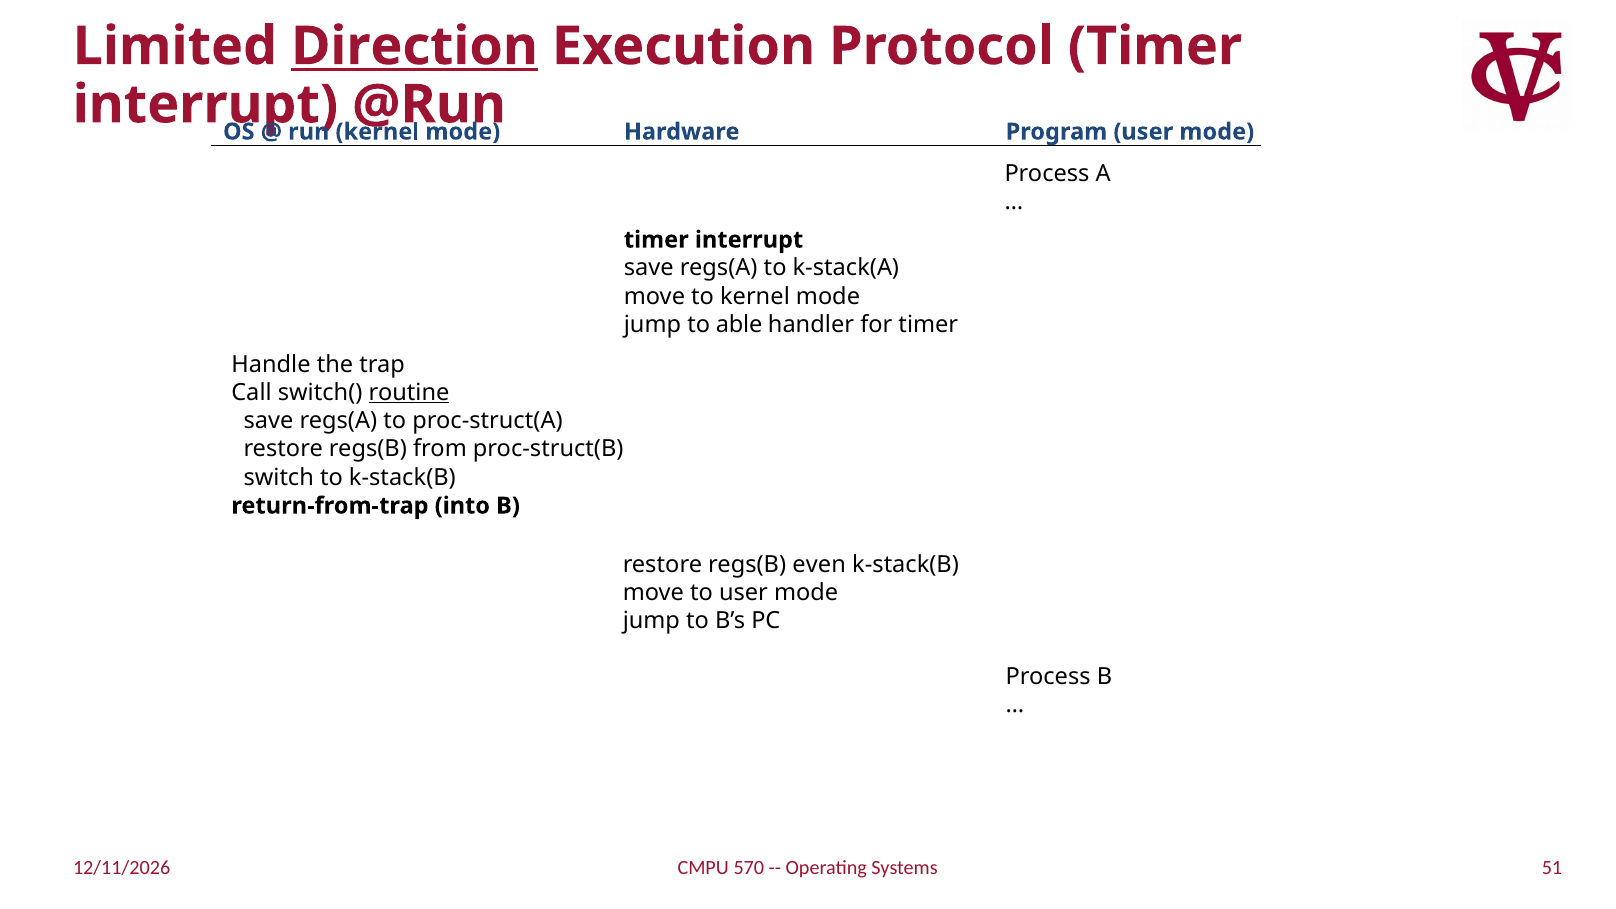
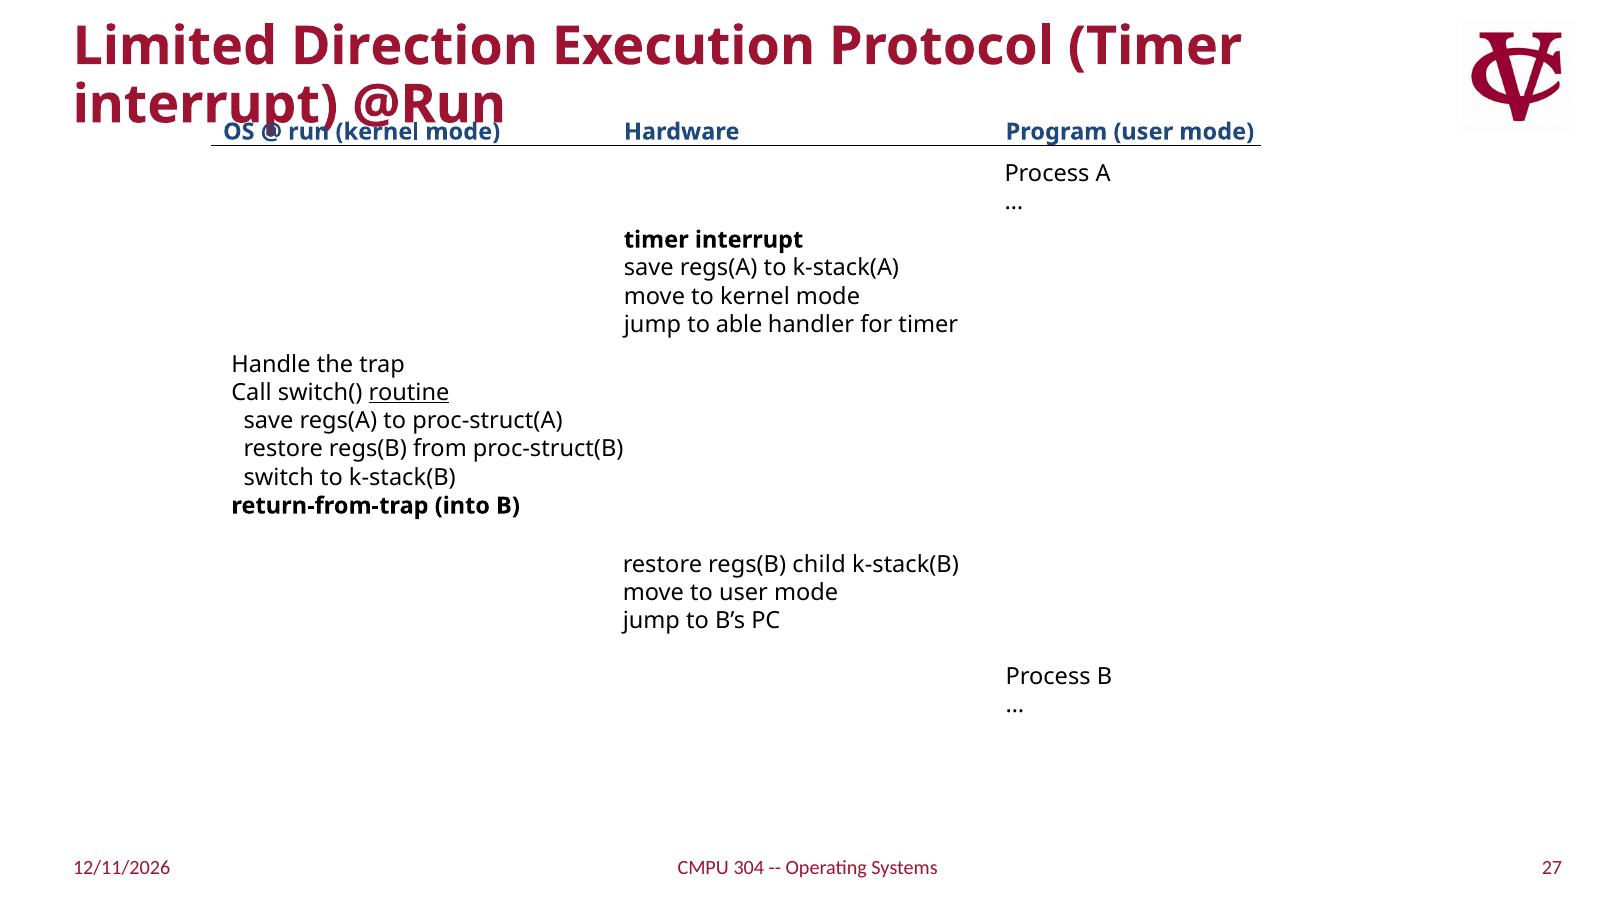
Direction underline: present -> none (414, 46)
even: even -> child (819, 564)
570: 570 -> 304 (749, 868)
51: 51 -> 27 (1552, 868)
